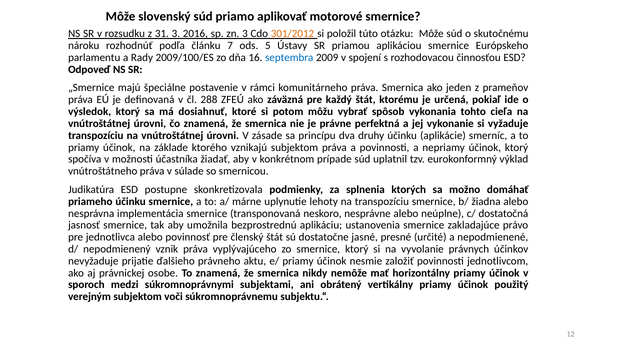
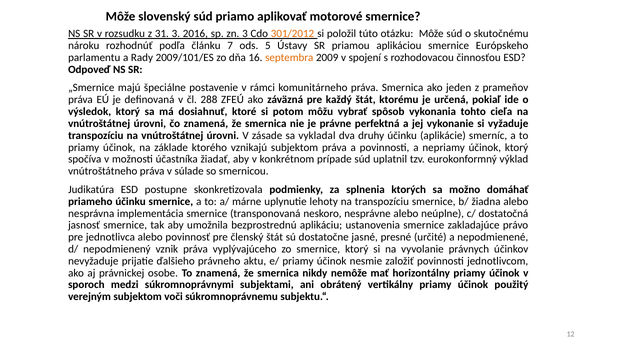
2009/100/ES: 2009/100/ES -> 2009/101/ES (185, 58)
septembra colour: blue -> orange (289, 58)
princípu: princípu -> vykladal (317, 135)
